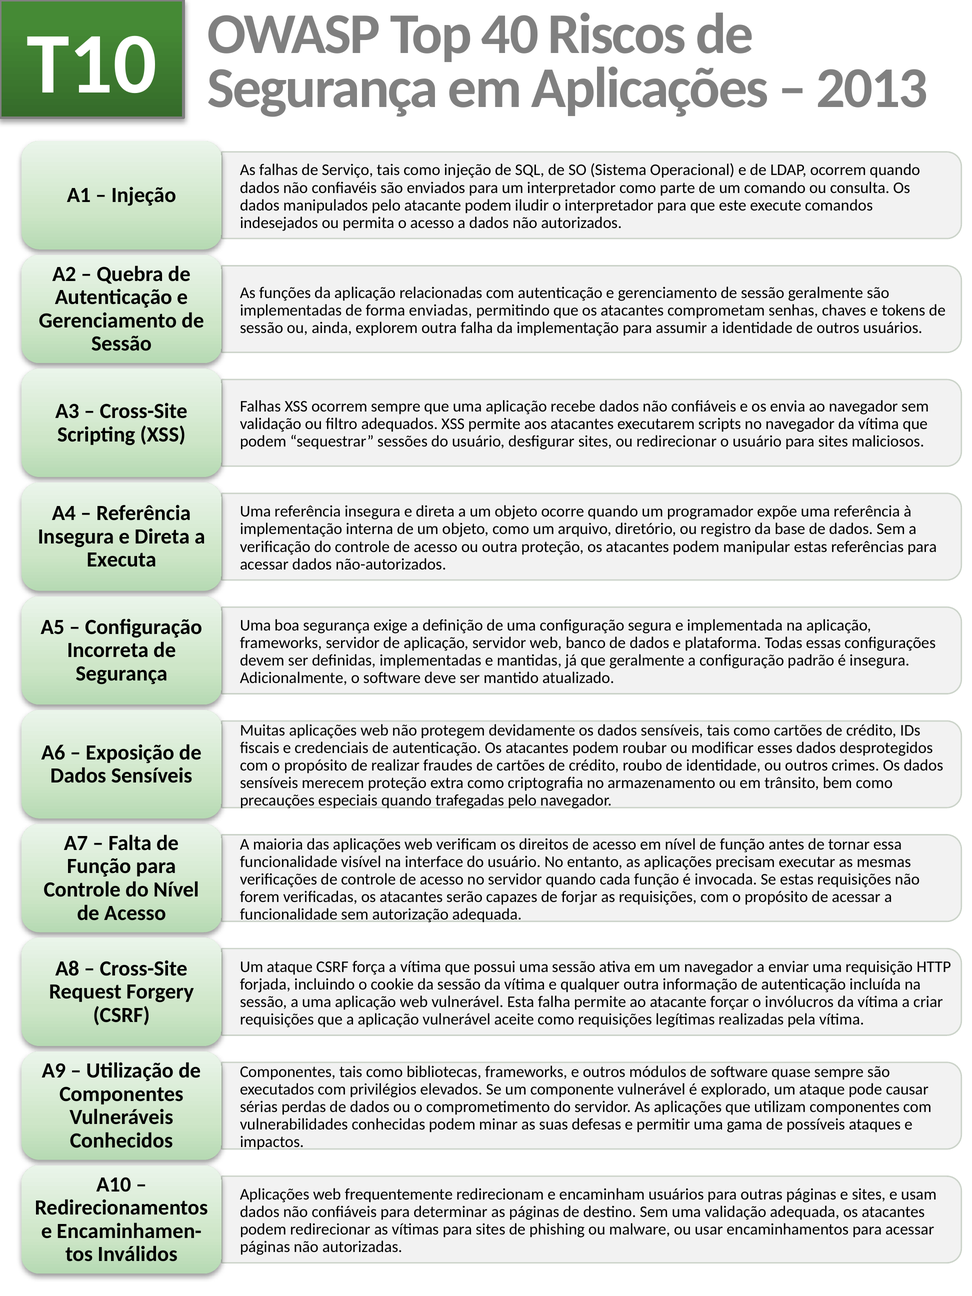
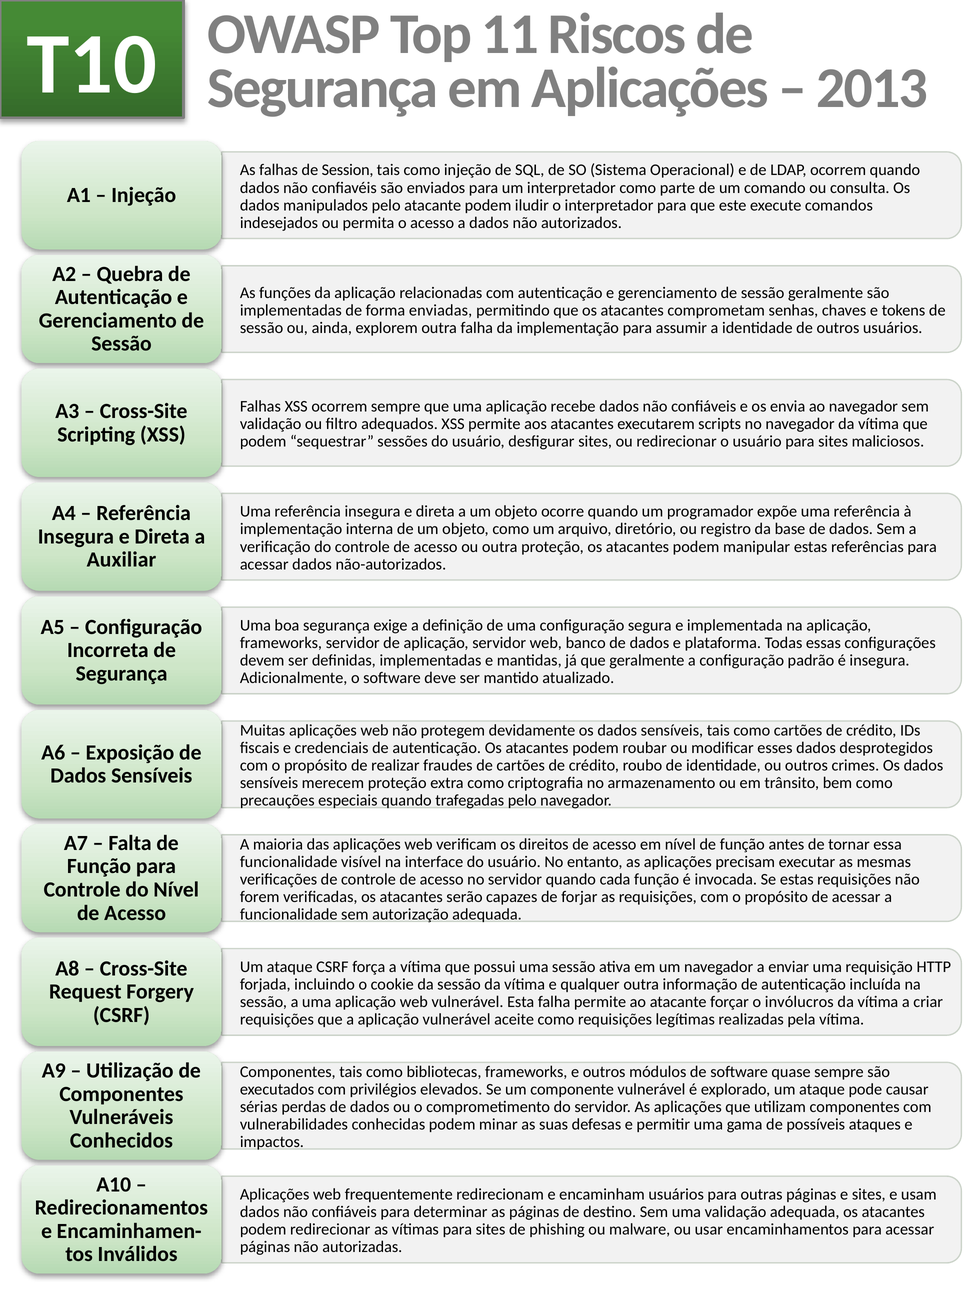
40: 40 -> 11 (510, 34)
Serviço: Serviço -> Session (348, 170)
Executa: Executa -> Auxiliar (121, 560)
